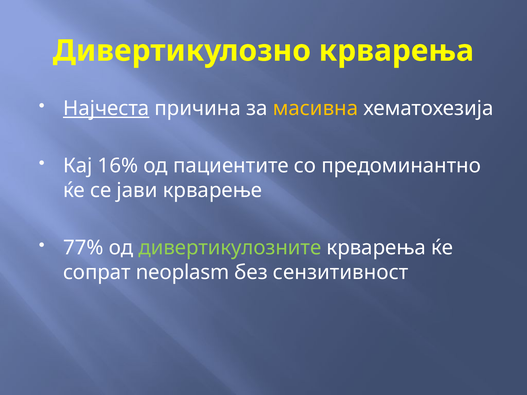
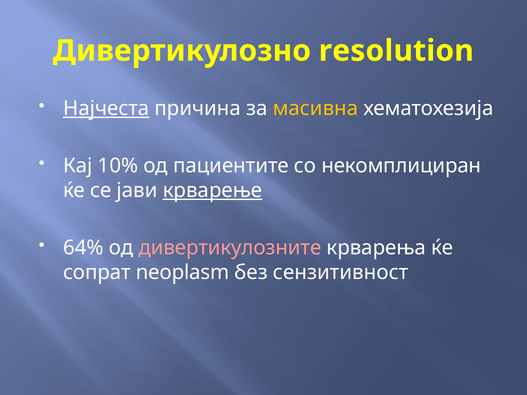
Дивертикулозно крварења: крварења -> resolution (396, 51)
16%: 16% -> 10% (118, 166)
предоминантно: предоминантно -> некомплициран (401, 166)
крварење underline: none -> present (213, 191)
77%: 77% -> 64% (83, 248)
дивертикулозните colour: light green -> pink (230, 248)
